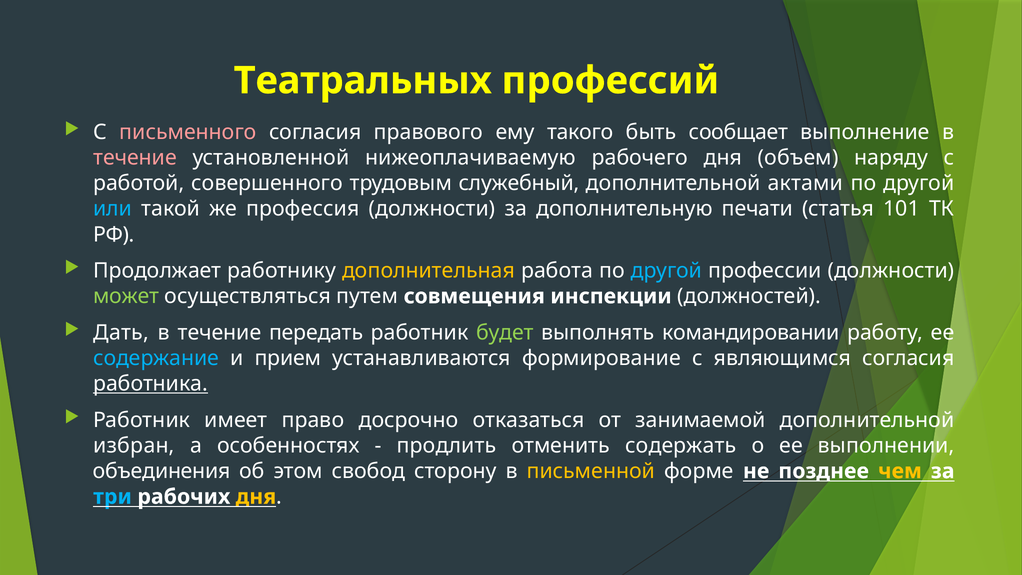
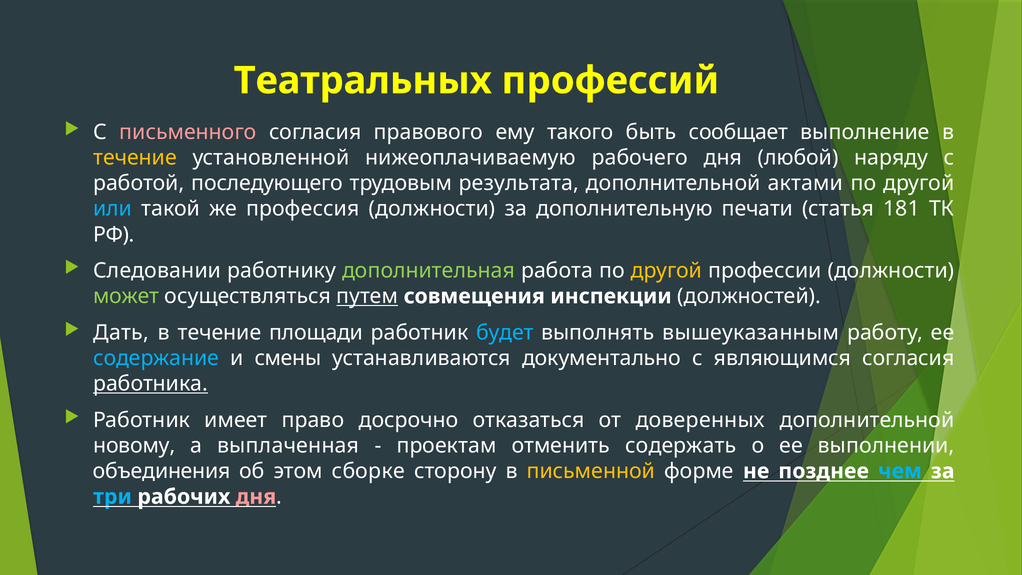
течение colour: pink -> yellow (135, 158)
объем: объем -> любой (798, 158)
совершенного: совершенного -> последующего (267, 183)
служебный: служебный -> результата (519, 183)
101: 101 -> 181 (901, 209)
Продолжает: Продолжает -> Следовании (157, 271)
дополнительная colour: yellow -> light green (429, 271)
другой colour: light blue -> yellow (667, 271)
путем underline: none -> present (367, 296)
передать: передать -> площади (316, 332)
будет colour: light green -> light blue (505, 332)
командировании: командировании -> вышеуказанным (751, 332)
прием: прием -> смены (288, 358)
формирование: формирование -> документально (602, 358)
занимаемой: занимаемой -> доверенных (700, 420)
избран: избран -> новому (134, 446)
особенностях: особенностях -> выплаченная (288, 446)
продлить: продлить -> проектам (447, 446)
свобод: свобод -> сборке (368, 471)
чем colour: yellow -> light blue (900, 471)
дня colour: yellow -> pink (256, 497)
